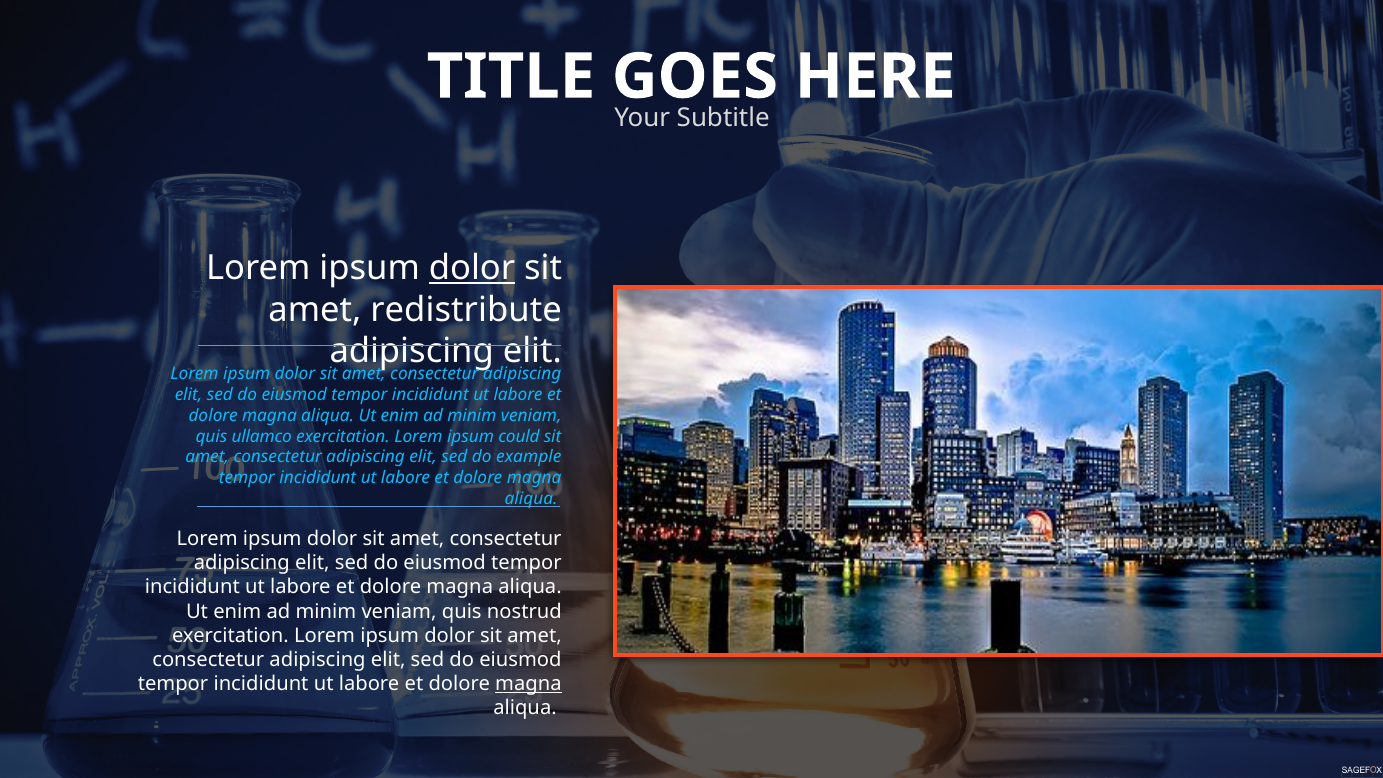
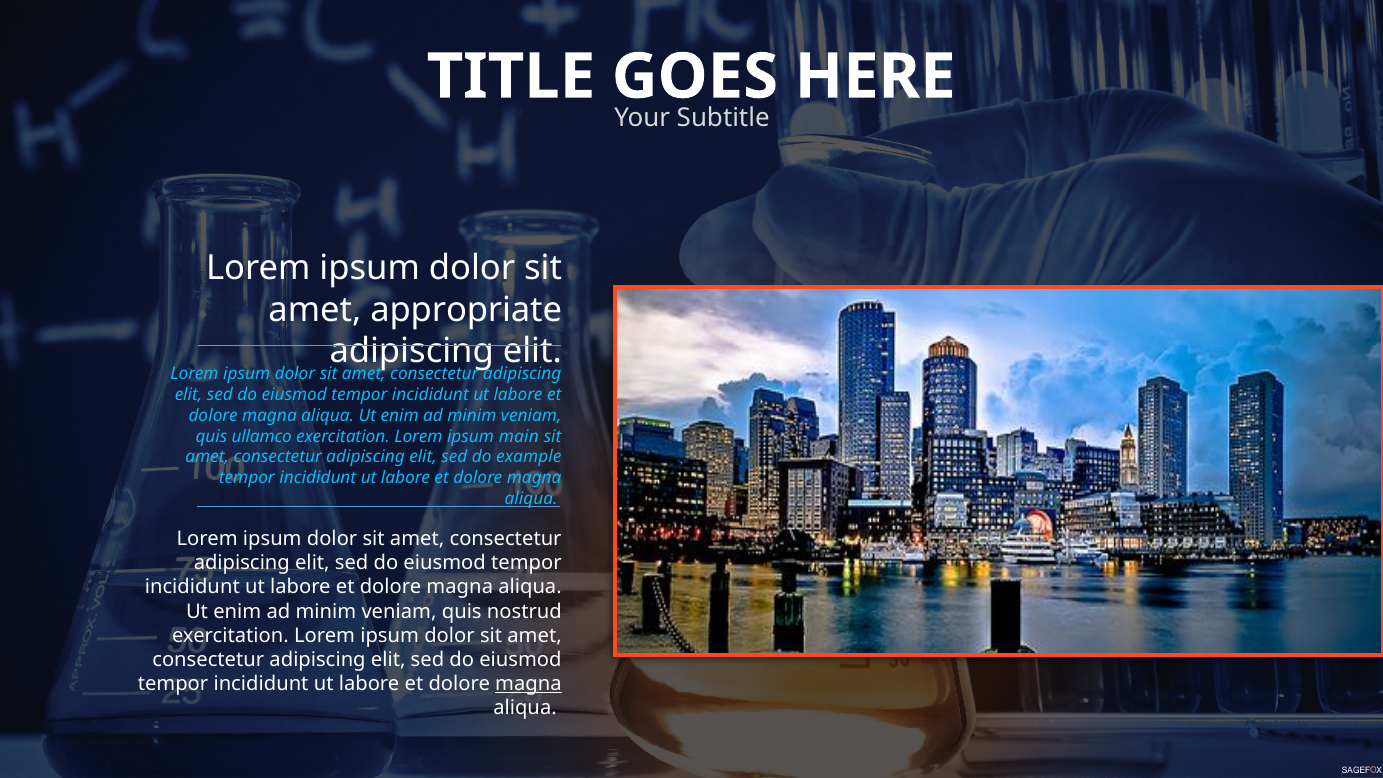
dolor underline: present -> none (472, 268)
redistribute: redistribute -> appropriate (466, 310)
could: could -> main (519, 436)
